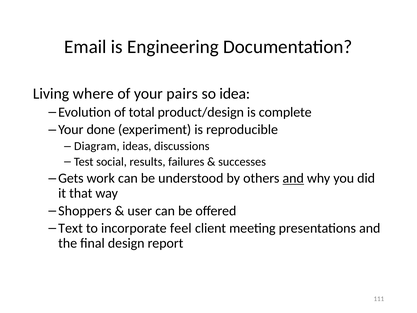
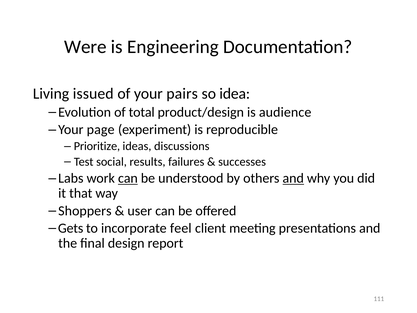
Email: Email -> Were (85, 47)
where: where -> issued (93, 94)
complete: complete -> audience (285, 112)
done: done -> page (101, 130)
Diagram: Diagram -> Prioritize (97, 146)
Gets: Gets -> Labs (71, 178)
can underline: none -> present (128, 178)
Text: Text -> Gets (71, 228)
